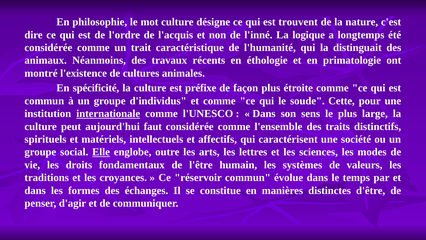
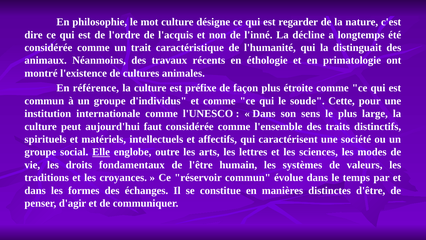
trouvent: trouvent -> regarder (298, 22)
logique: logique -> décline (309, 35)
spécificité: spécificité -> référence (96, 88)
internationale underline: present -> none (108, 114)
